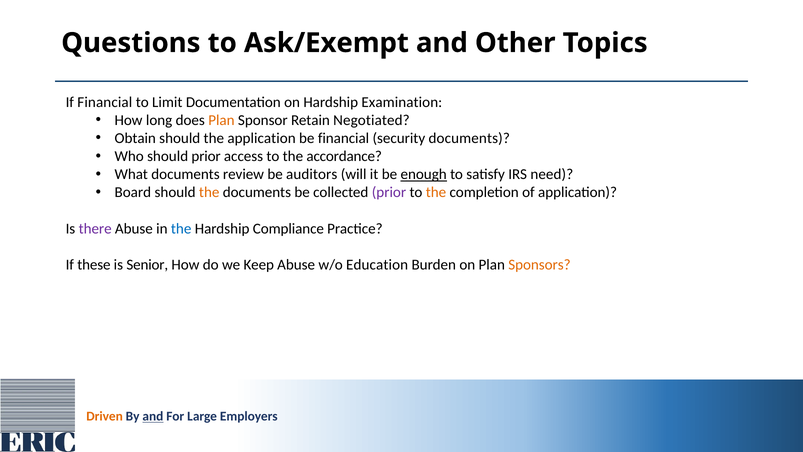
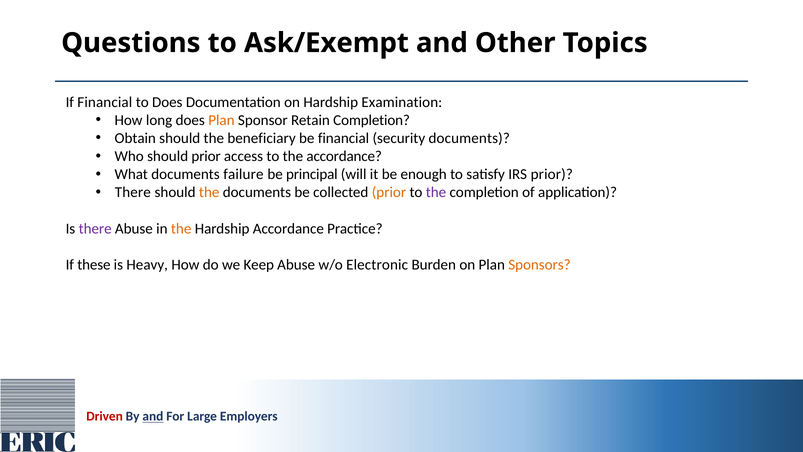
to Limit: Limit -> Does (167, 102)
Retain Negotiated: Negotiated -> Completion (372, 120)
the application: application -> beneficiary (262, 138)
review: review -> failure (243, 174)
auditors: auditors -> principal (312, 174)
enough underline: present -> none (424, 174)
IRS need: need -> prior (552, 174)
Board: Board -> There (133, 192)
prior colour: purple -> orange (389, 192)
the colour: orange -> purple (436, 192)
the colour: blue -> orange (181, 229)
Hardship Compliance: Compliance -> Accordance (288, 229)
Senior: Senior -> Heavy (147, 265)
Education: Education -> Electronic (377, 265)
Driven colour: orange -> red (105, 416)
